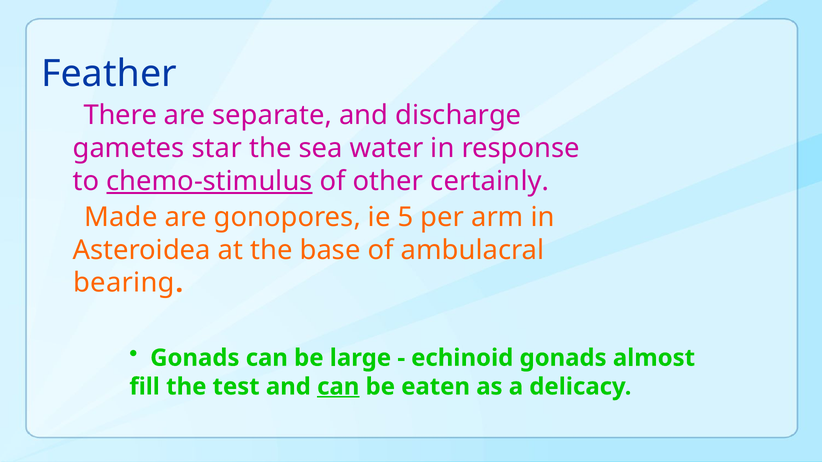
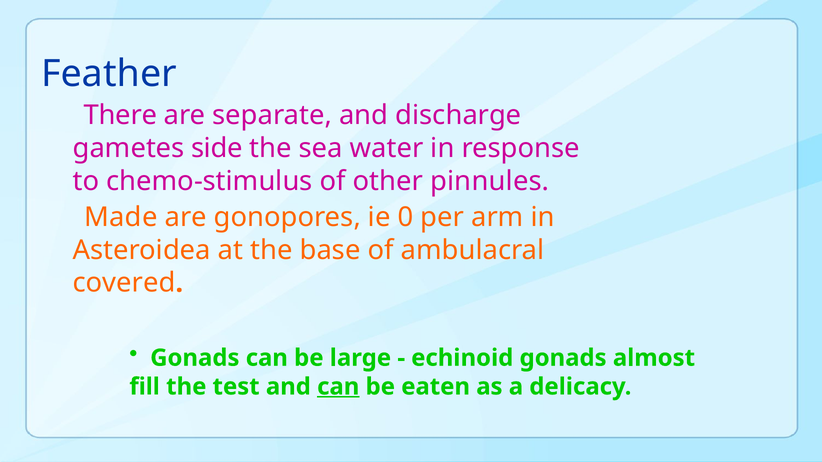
star: star -> side (217, 148)
chemo-stimulus underline: present -> none (209, 181)
certainly: certainly -> pinnules (490, 181)
5: 5 -> 0 (406, 217)
bearing: bearing -> covered (124, 283)
